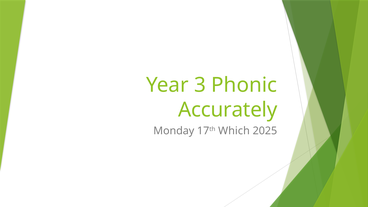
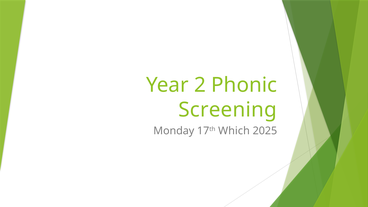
3: 3 -> 2 (200, 85)
Accurately: Accurately -> Screening (228, 110)
